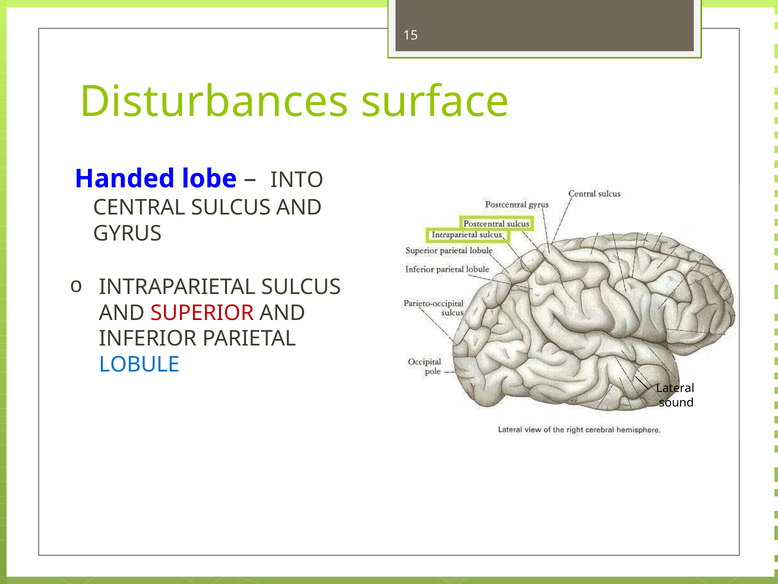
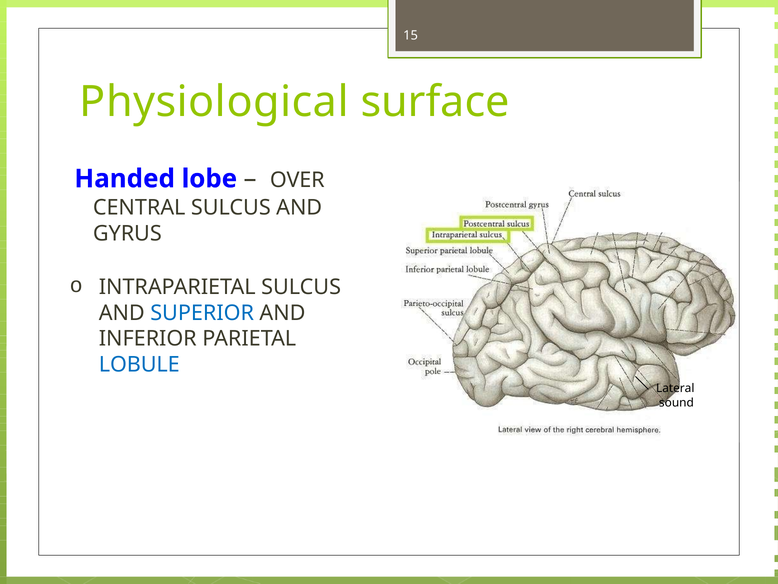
Disturbances: Disturbances -> Physiological (214, 102)
INTO: INTO -> OVER (297, 180)
SUPERIOR colour: red -> blue (202, 313)
